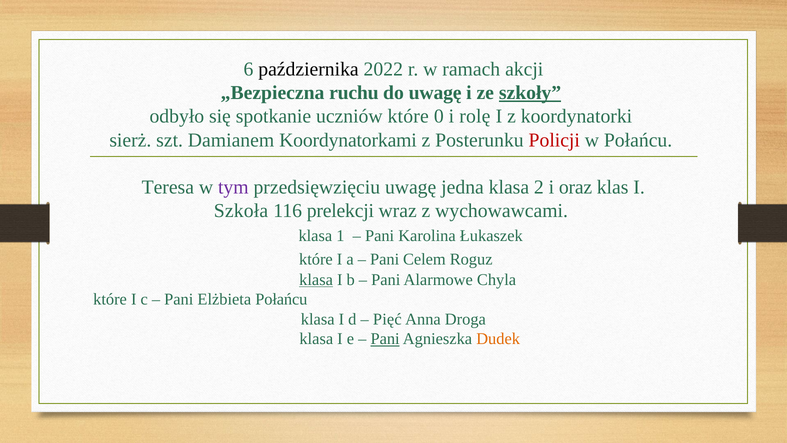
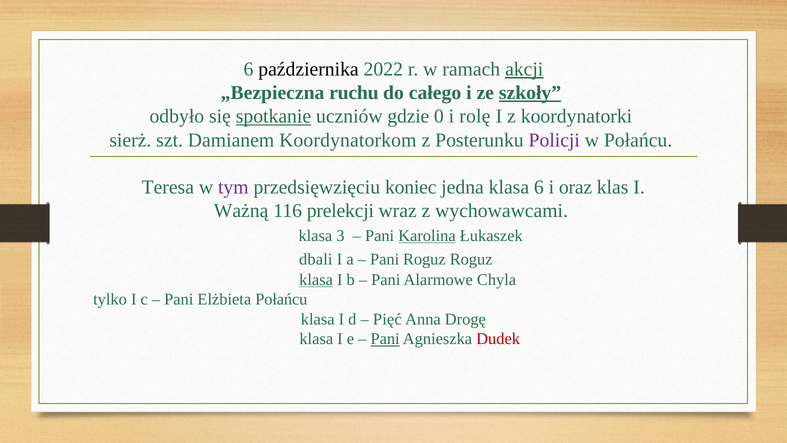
akcji underline: none -> present (524, 69)
do uwagę: uwagę -> całego (435, 93)
spotkanie underline: none -> present (273, 116)
uczniów które: które -> gdzie (408, 116)
Koordynatorkami: Koordynatorkami -> Koordynatorkom (348, 140)
Policji colour: red -> purple (554, 140)
przedsięwzięciu uwagę: uwagę -> koniec (411, 187)
klasa 2: 2 -> 6 (539, 187)
Szkoła: Szkoła -> Ważną (241, 211)
1: 1 -> 3 (340, 236)
Karolina underline: none -> present (427, 236)
które: które -> dbali (316, 259)
Pani Celem: Celem -> Roguz (424, 259)
które: które -> tylko (110, 299)
Droga: Droga -> Drogę (465, 319)
Dudek colour: orange -> red (498, 339)
